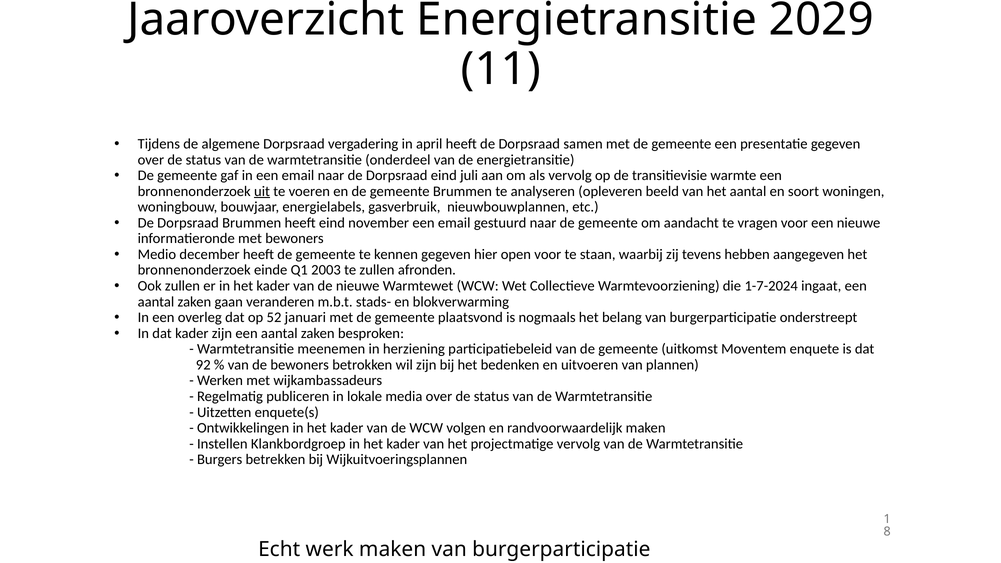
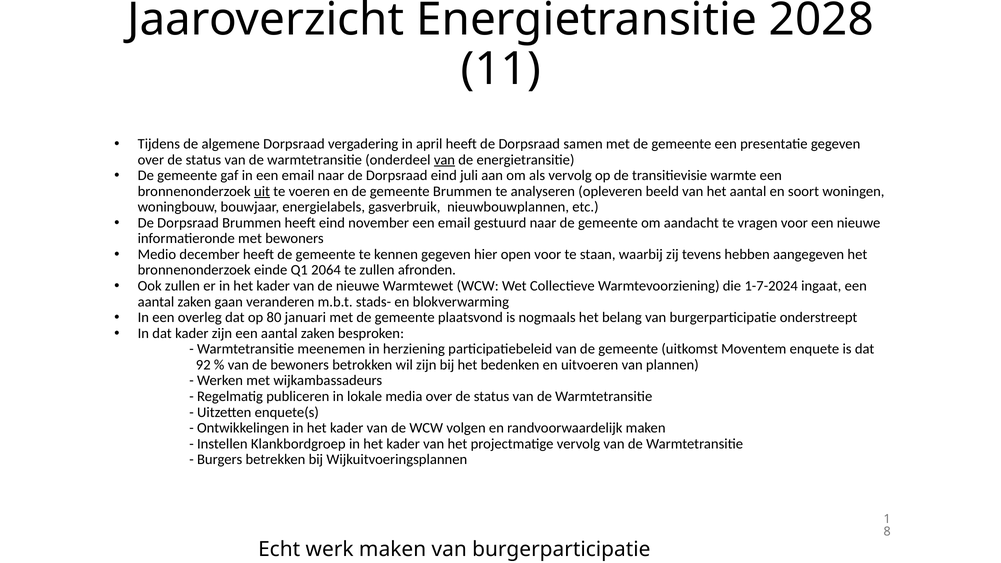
2029: 2029 -> 2028 (821, 19)
van underline: none -> present (444, 160)
2003: 2003 -> 2064 (326, 270)
52: 52 -> 80 (274, 318)
